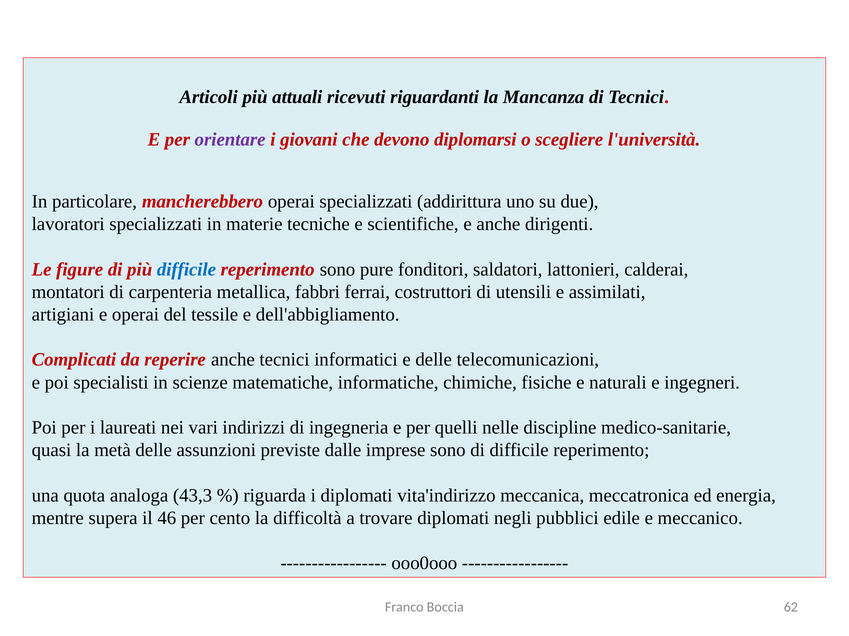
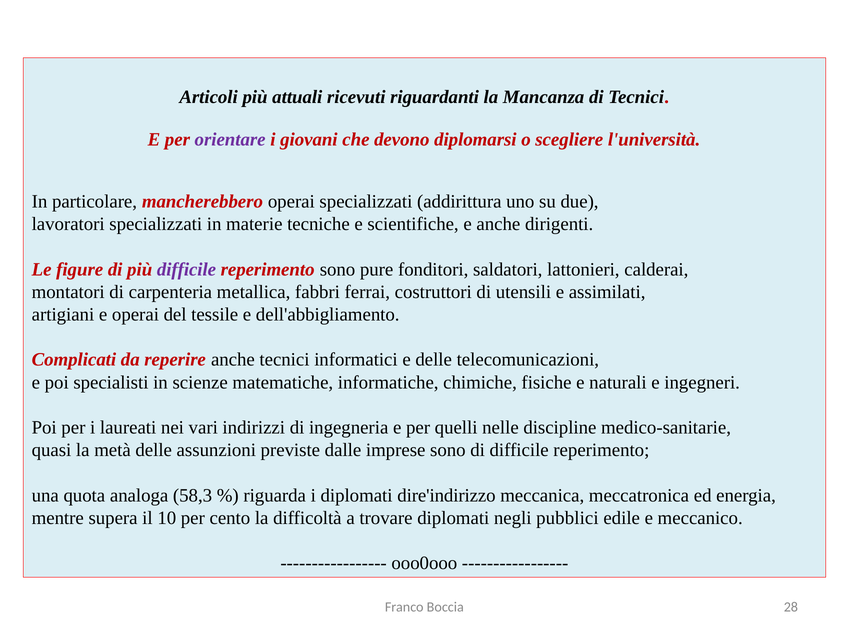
difficile colour: blue -> purple (186, 270)
43,3: 43,3 -> 58,3 (193, 496)
vita'indirizzo: vita'indirizzo -> dire'indirizzo (446, 496)
46: 46 -> 10 (167, 519)
62: 62 -> 28 (791, 608)
